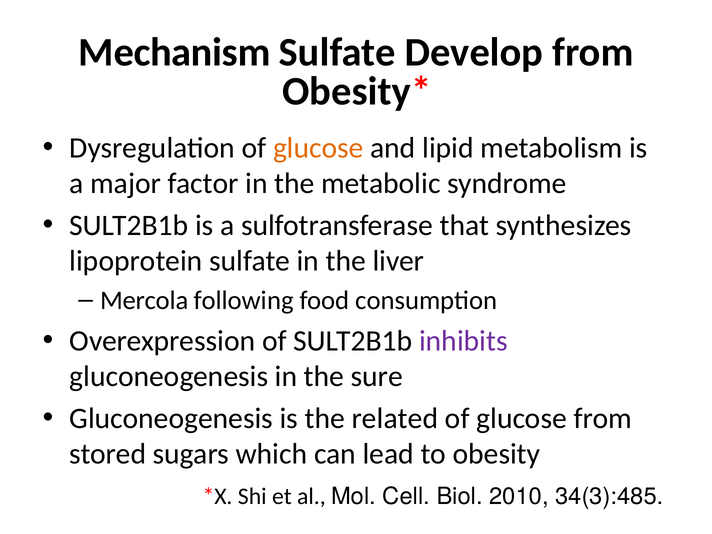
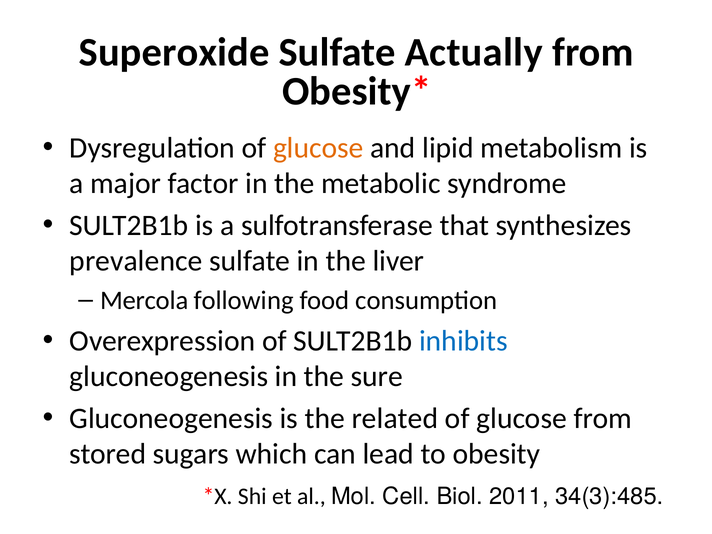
Mechanism: Mechanism -> Superoxide (174, 52)
Develop: Develop -> Actually (474, 52)
lipoprotein: lipoprotein -> prevalence (136, 261)
inhibits colour: purple -> blue (463, 341)
2010: 2010 -> 2011 (519, 496)
